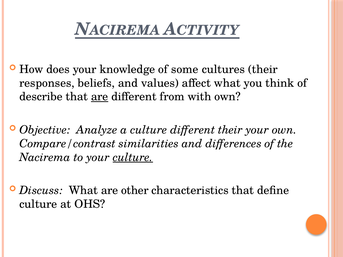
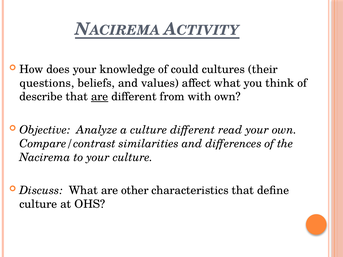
some: some -> could (185, 69)
responses: responses -> questions (47, 83)
different their: their -> read (230, 130)
culture underline: present -> none (133, 157)
